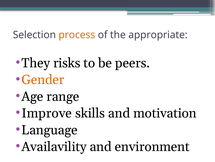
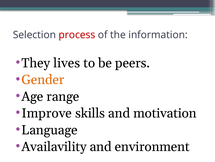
process colour: orange -> red (77, 35)
appropriate: appropriate -> information (158, 35)
risks: risks -> lives (67, 63)
